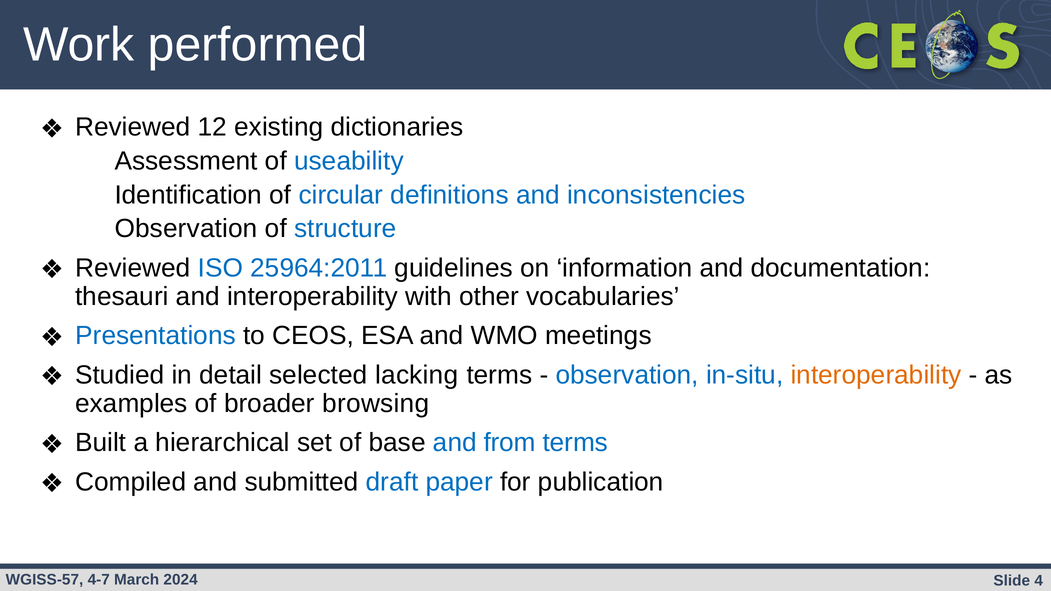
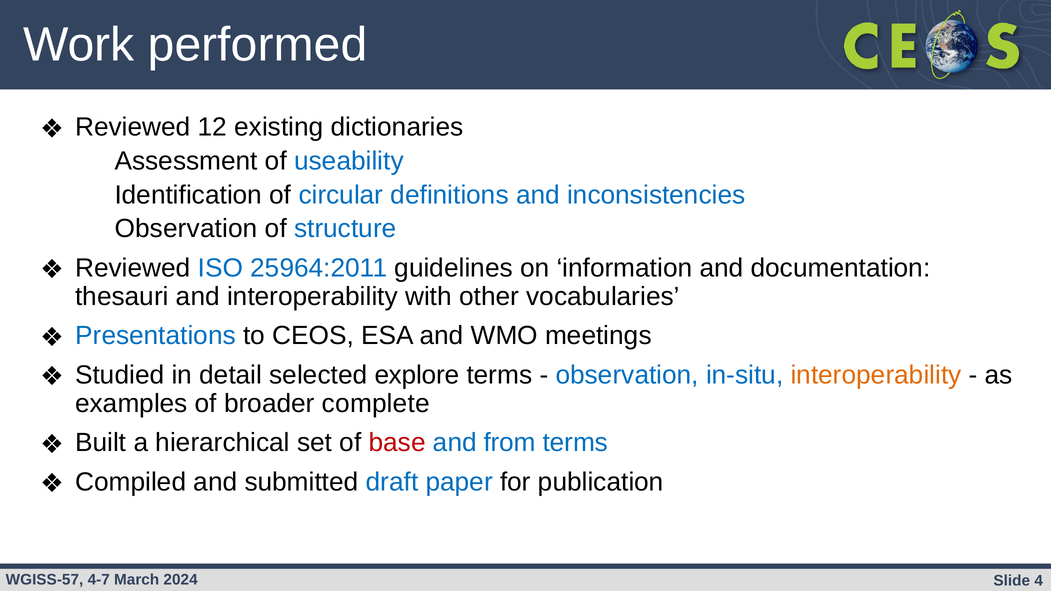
lacking: lacking -> explore (417, 375)
browsing: browsing -> complete (376, 403)
base colour: black -> red (397, 443)
